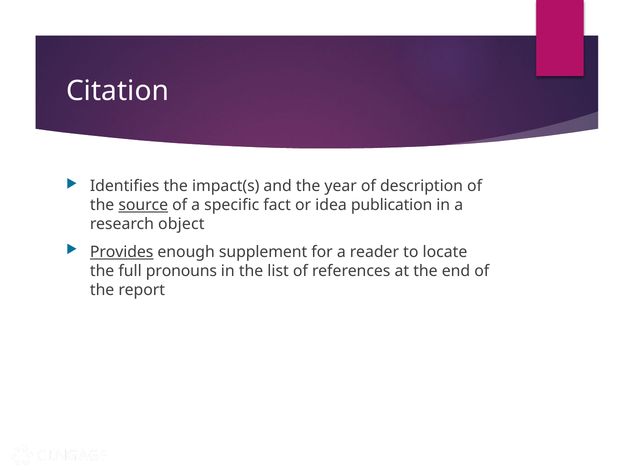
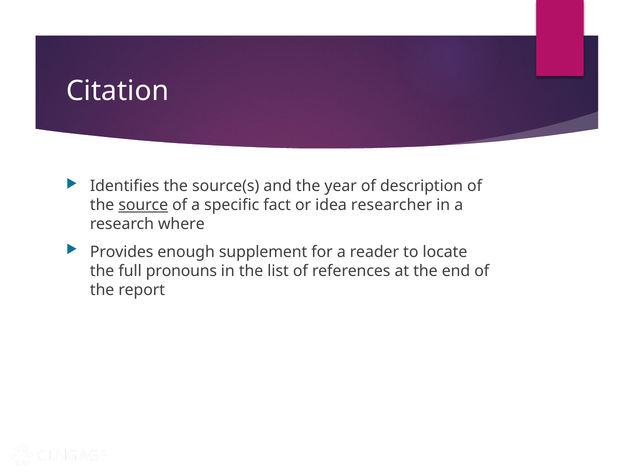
impact(s: impact(s -> source(s (226, 186)
publication: publication -> researcher (392, 205)
object: object -> where (181, 224)
Provides underline: present -> none (122, 252)
